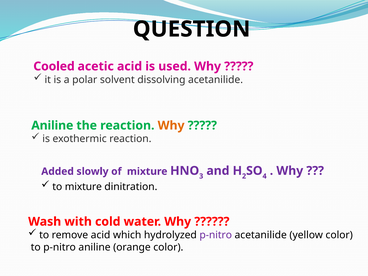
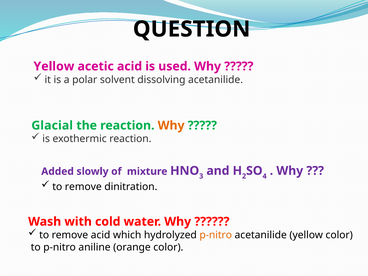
Cooled: Cooled -> Yellow (54, 66)
Aniline: Aniline -> Glacial (52, 125)
mixture: mixture -> remove (83, 187)
p-nitro colour: purple -> orange (216, 235)
